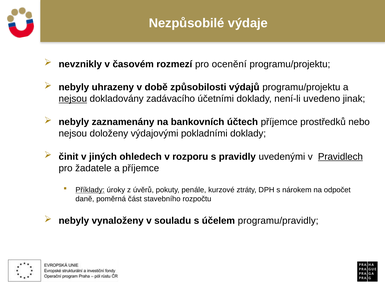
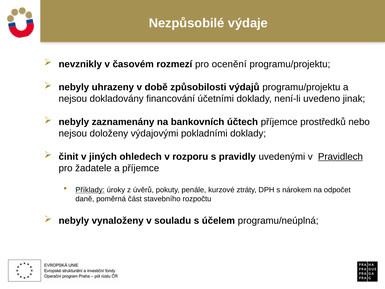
nejsou underline: present -> none (73, 99)
zadávacího: zadávacího -> financování (171, 99)
programu/pravidly: programu/pravidly -> programu/neúplná (278, 221)
